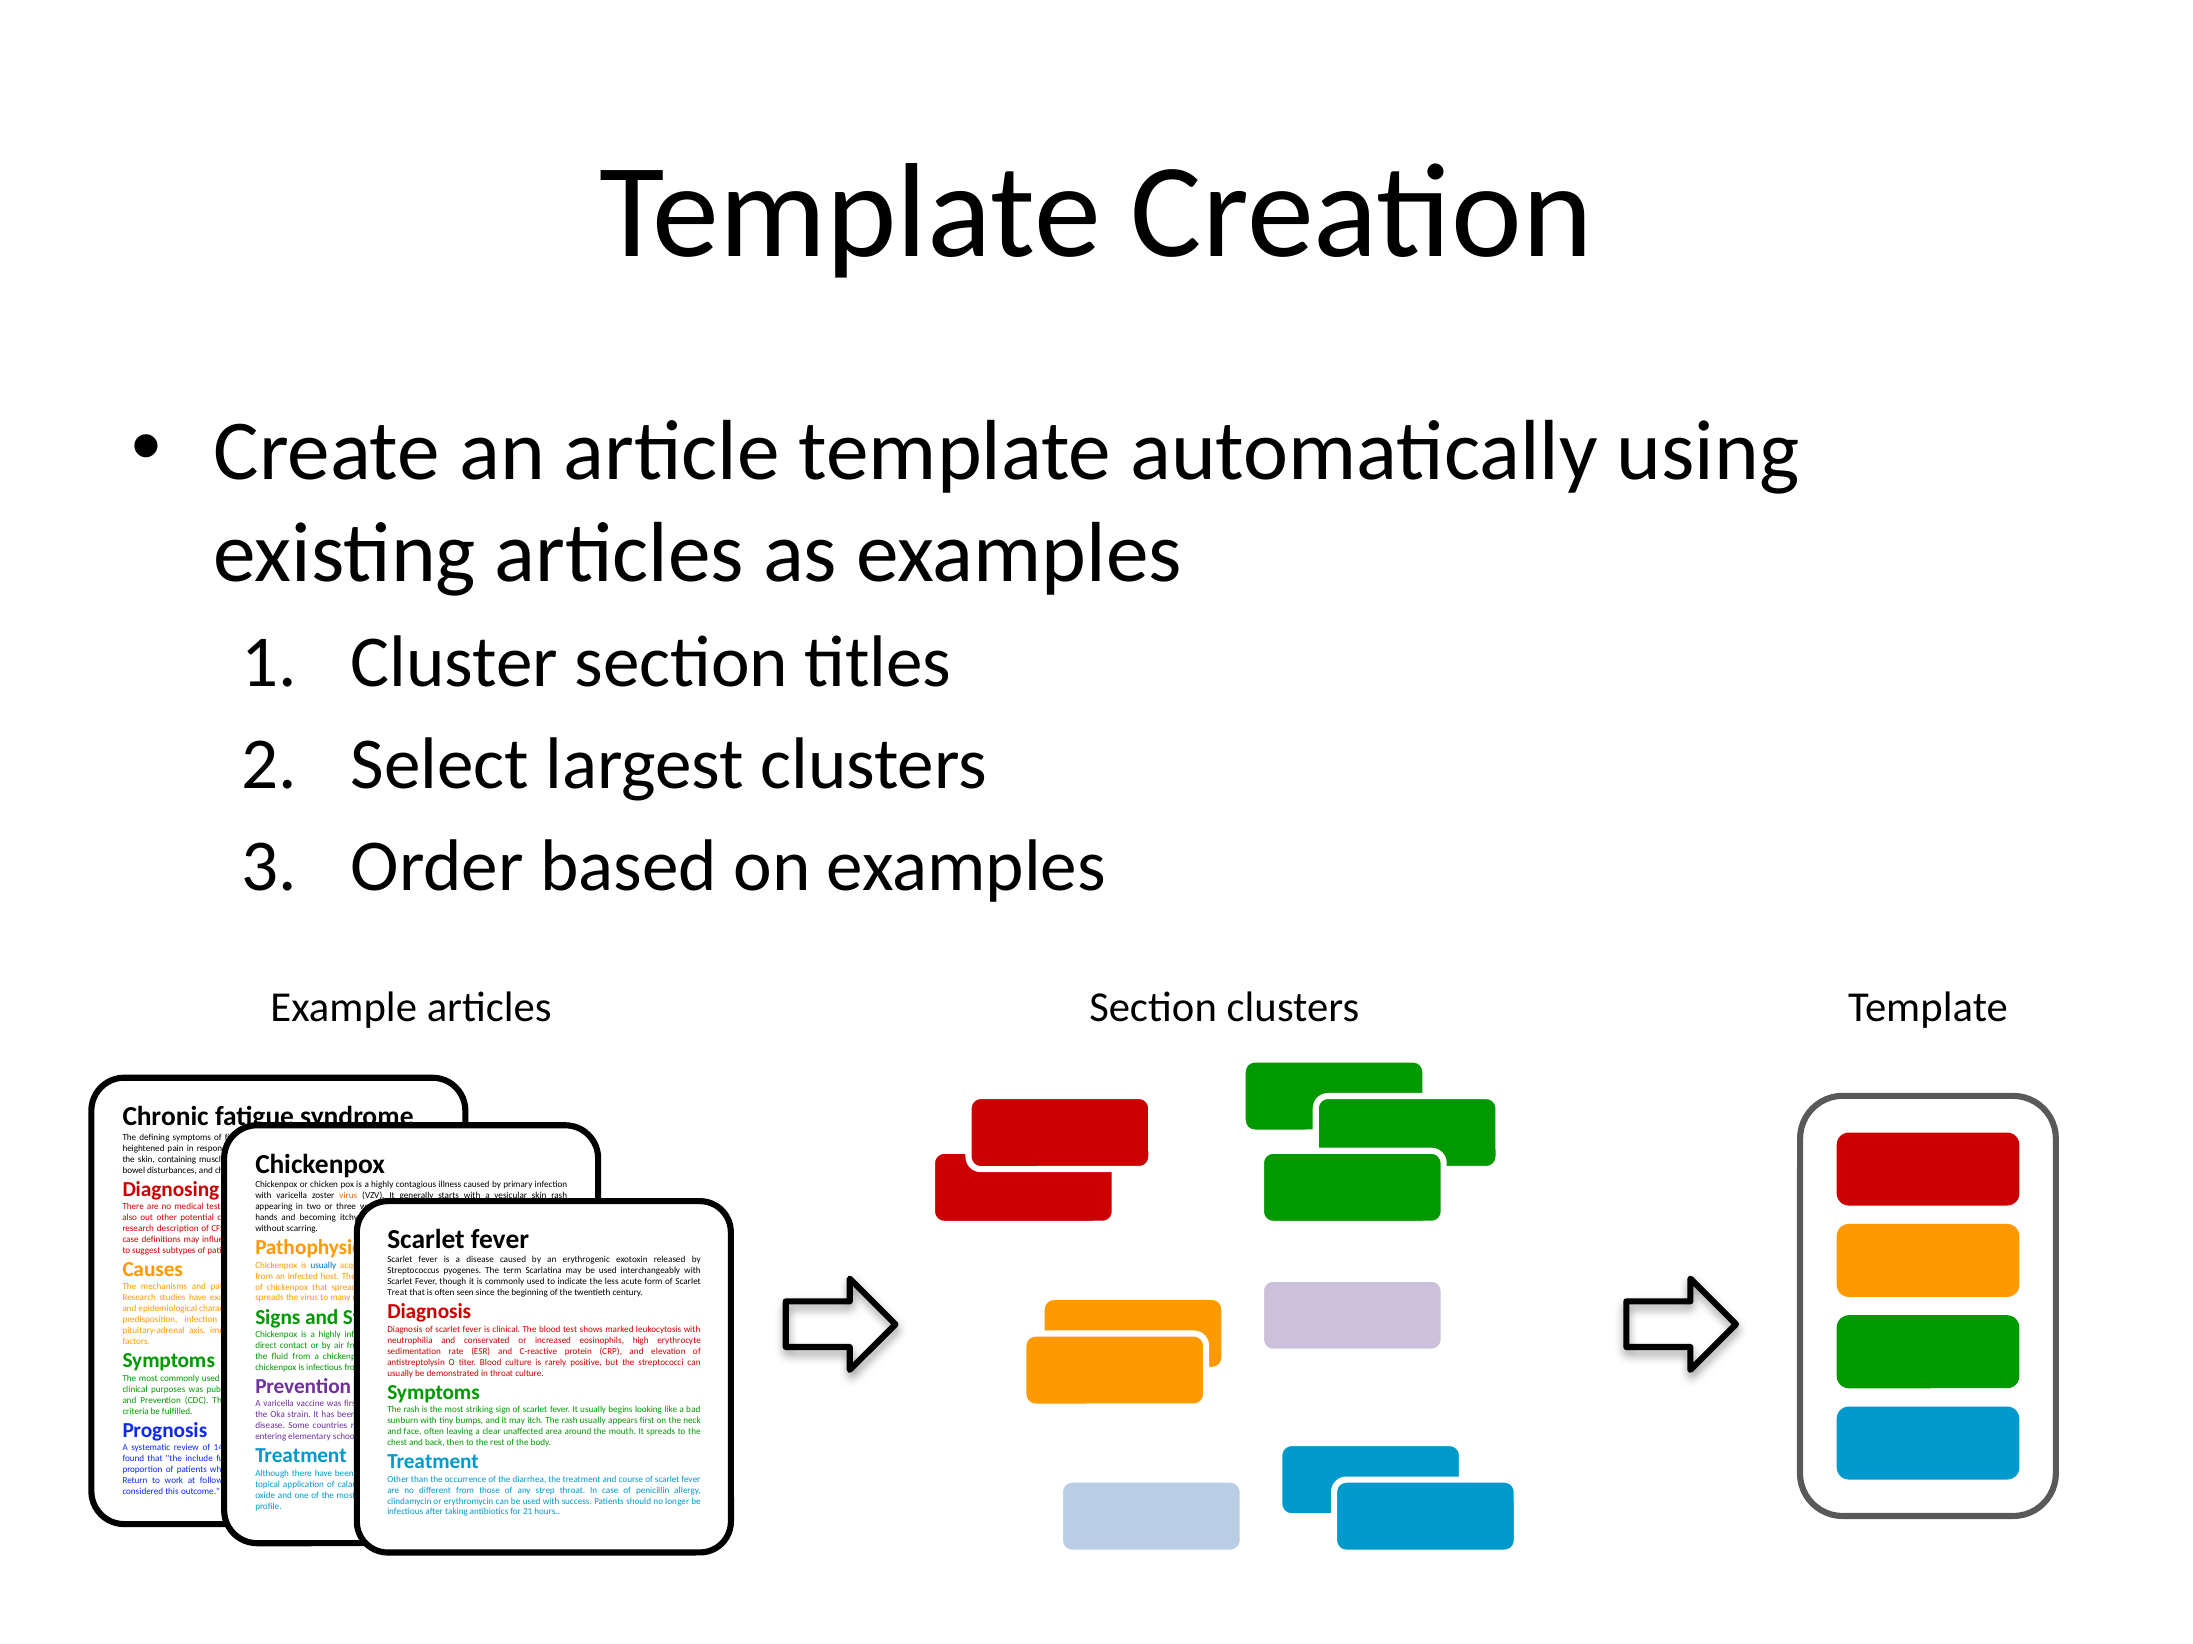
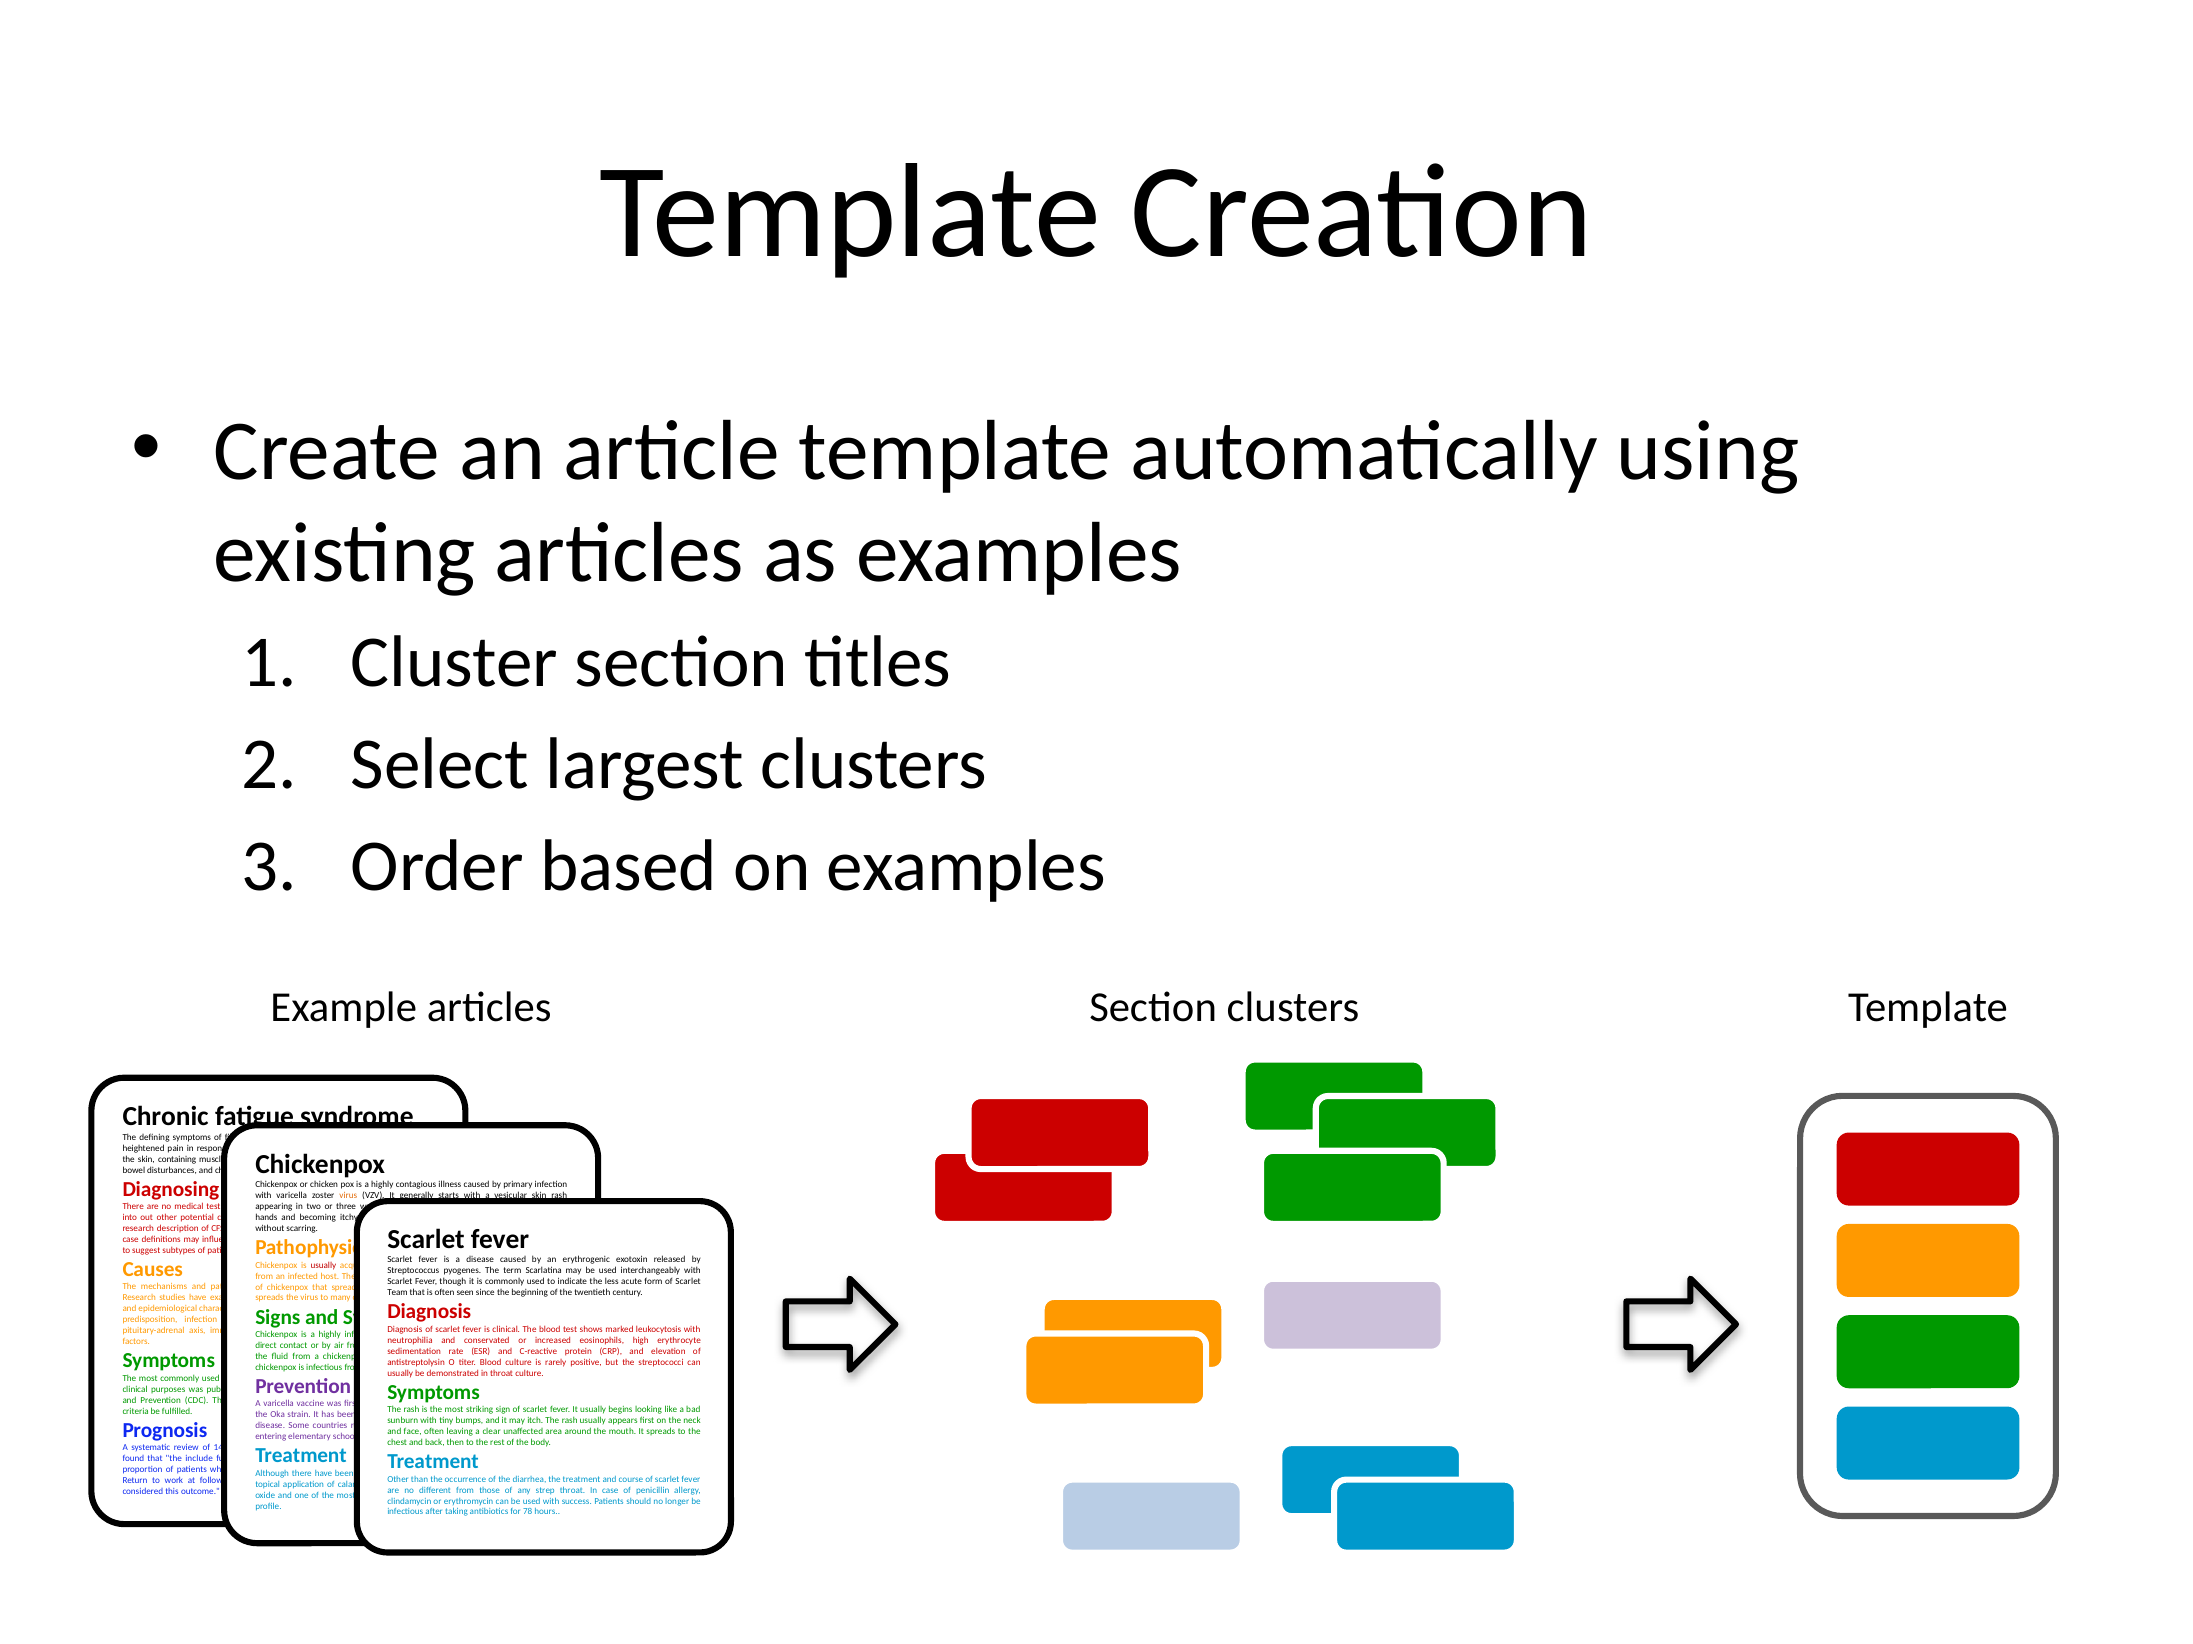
also: also -> into (130, 1218)
usually colour: blue -> red (323, 1266)
Treat: Treat -> Team (397, 1293)
21: 21 -> 78 (528, 1513)
